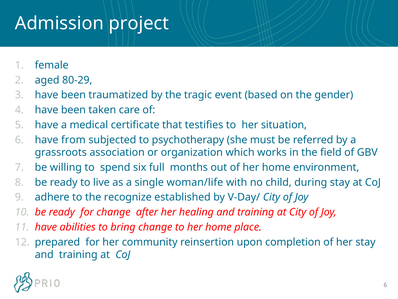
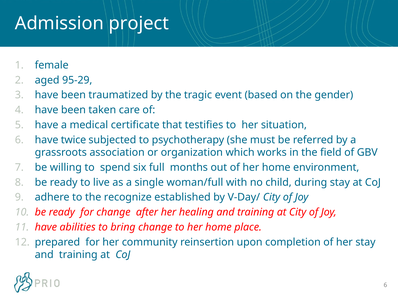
80-29: 80-29 -> 95-29 (77, 80)
from: from -> twice (73, 140)
woman/life: woman/life -> woman/full (195, 182)
